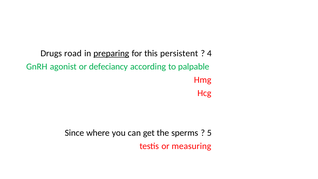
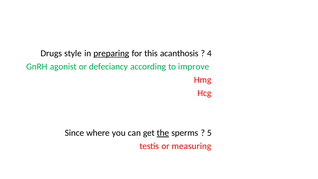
road: road -> style (73, 53)
persistent: persistent -> acanthosis (179, 53)
palpable: palpable -> improve (194, 67)
the underline: none -> present (163, 133)
